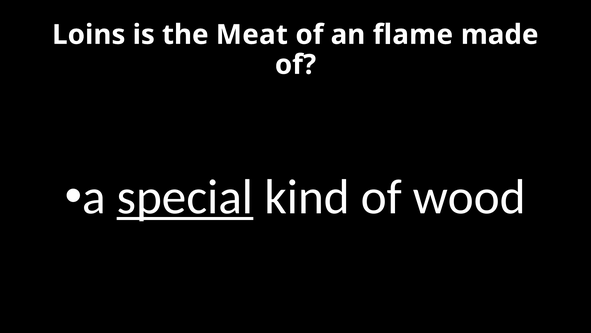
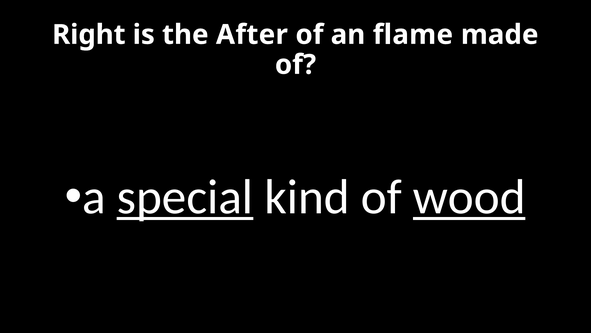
Loins: Loins -> Right (89, 35)
Meat: Meat -> After (252, 35)
wood underline: none -> present (469, 197)
